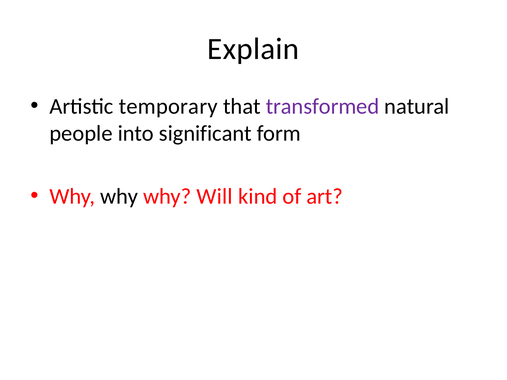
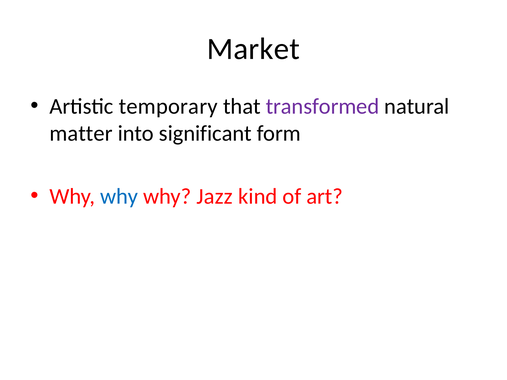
Explain: Explain -> Market (253, 49)
people: people -> matter (81, 133)
why colour: black -> blue (119, 197)
Will: Will -> Jazz (215, 197)
